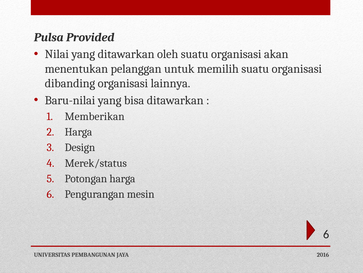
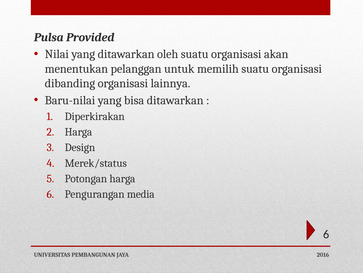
Memberikan: Memberikan -> Diperkirakan (95, 116)
mesin: mesin -> media (141, 194)
